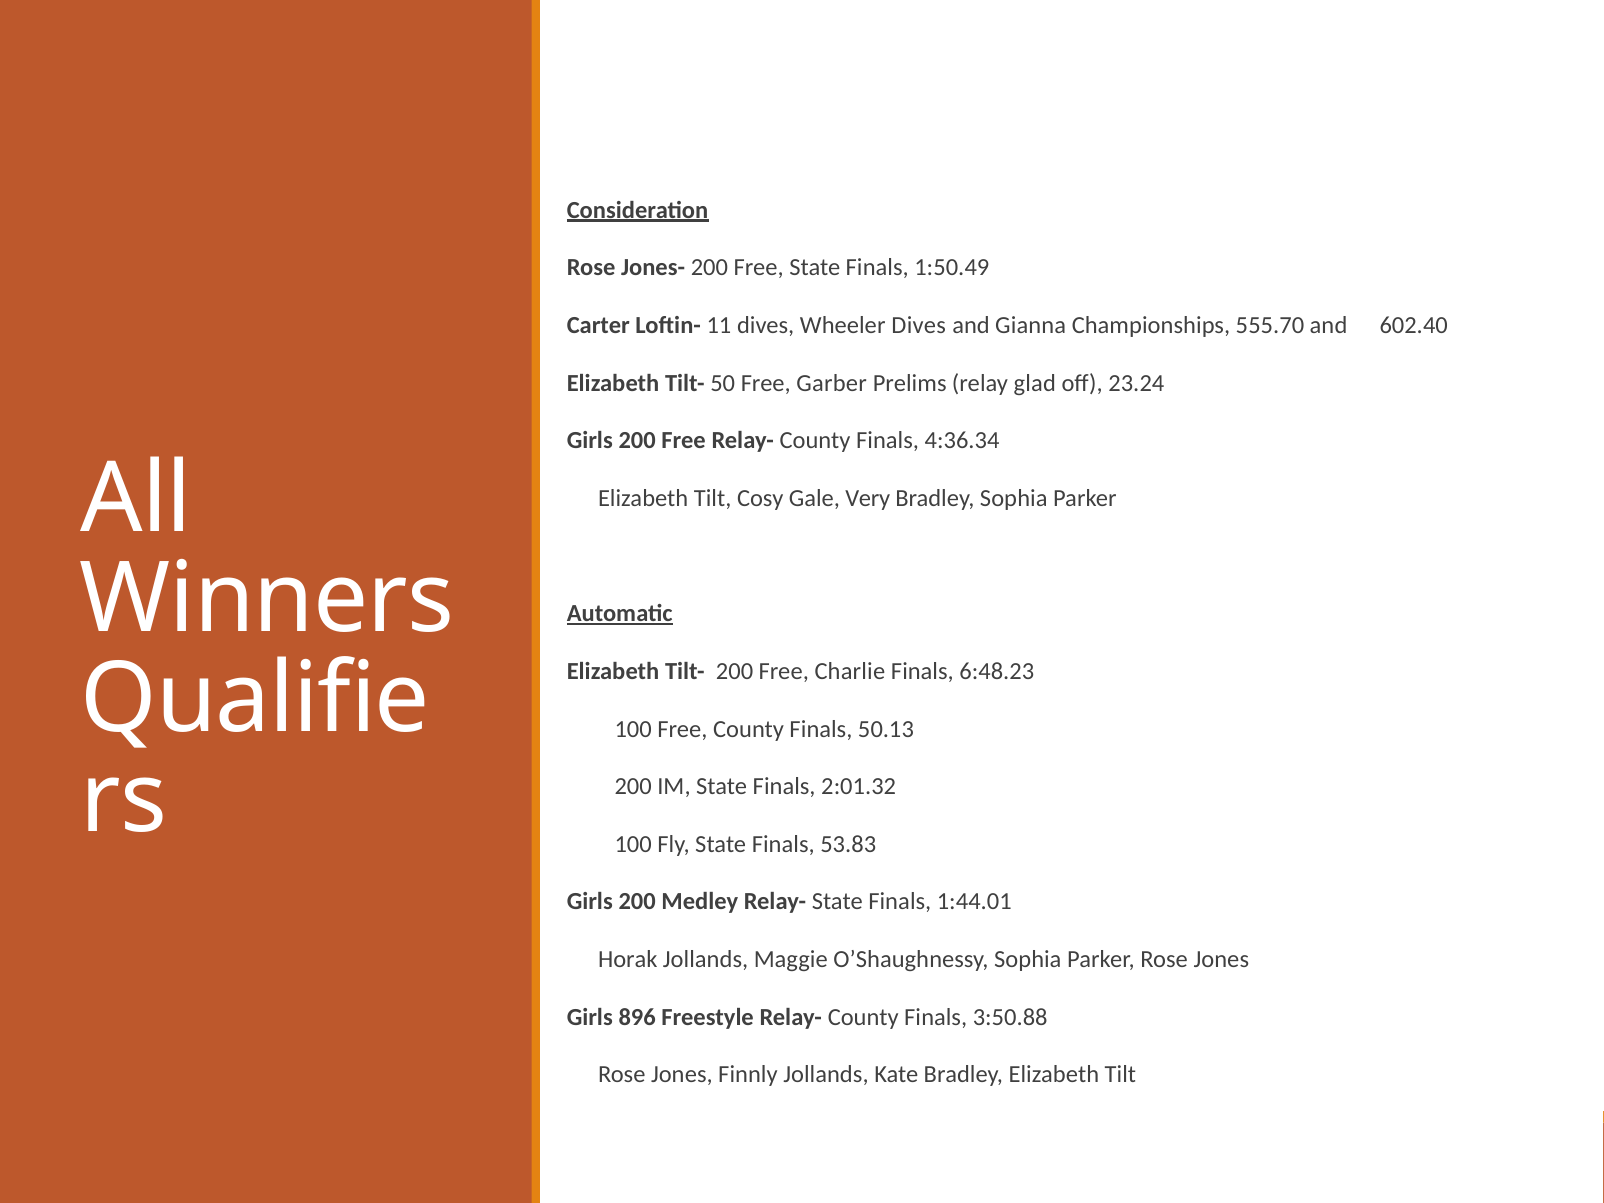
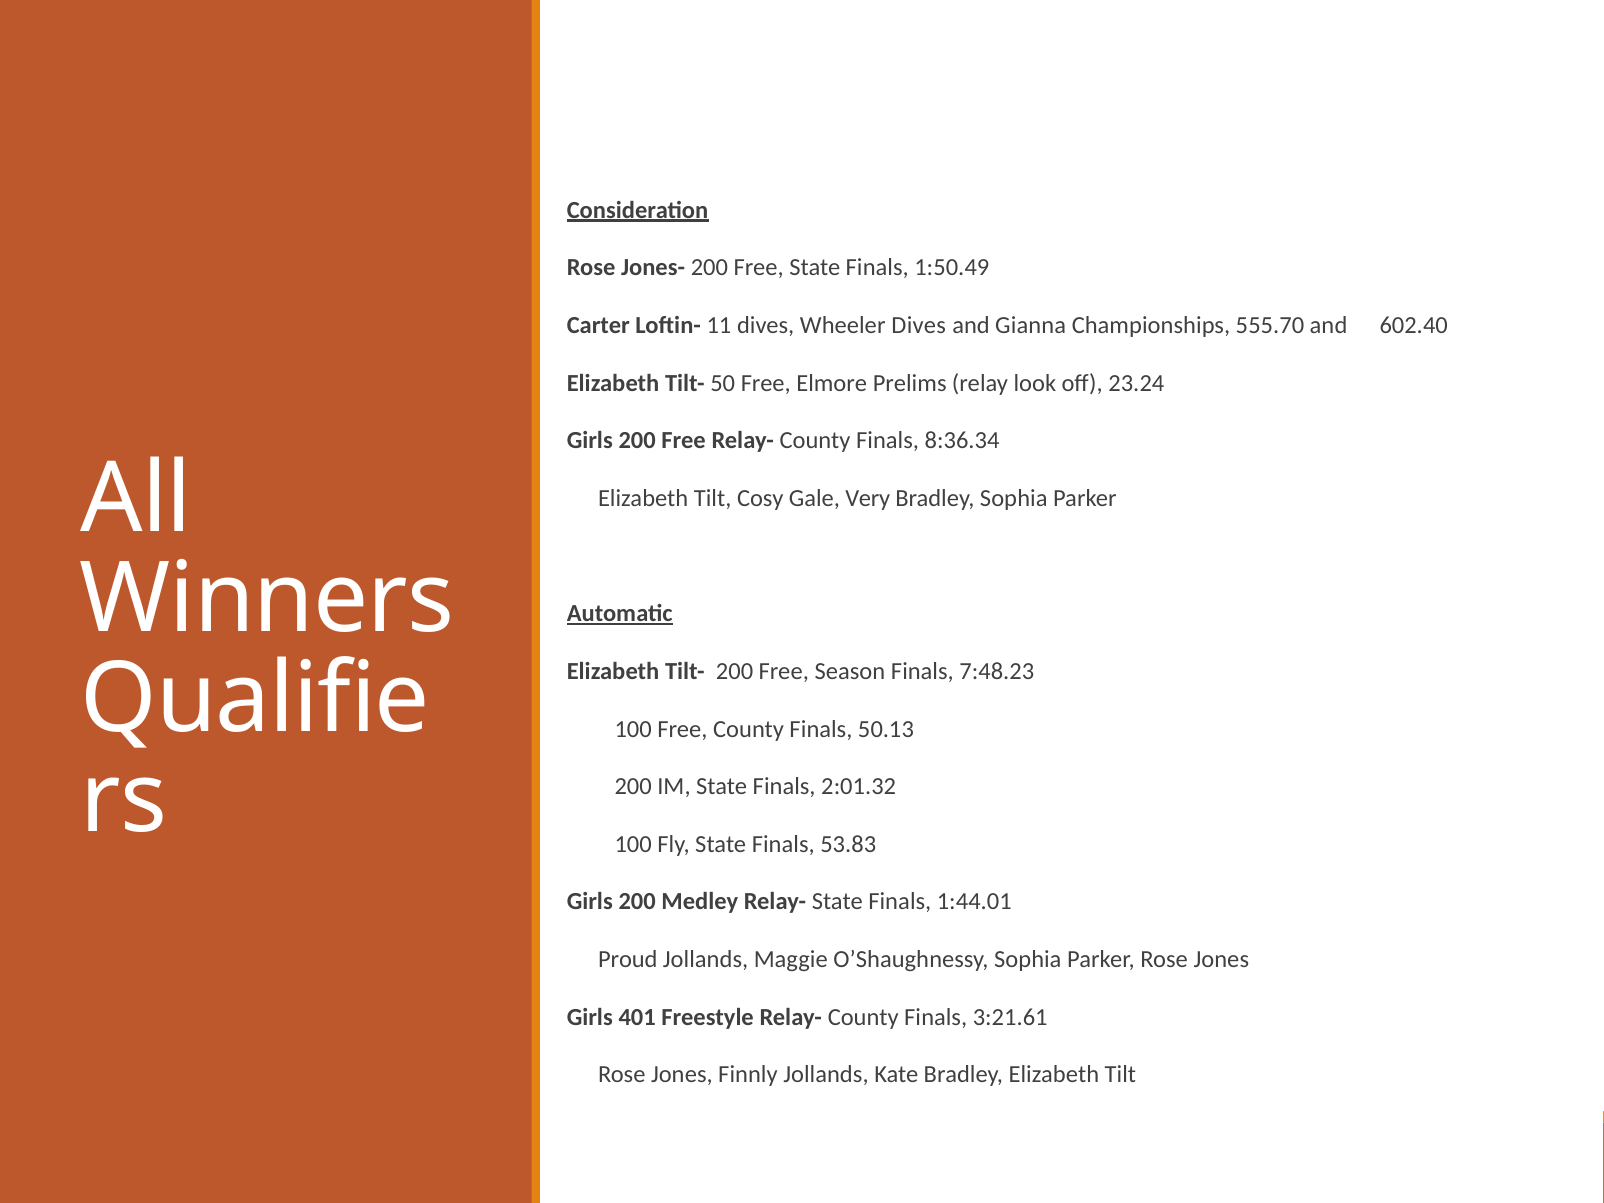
Garber: Garber -> Elmore (832, 383)
glad: glad -> look (1035, 383)
4:36.34: 4:36.34 -> 8:36.34 (962, 441)
Charlie: Charlie -> Season (850, 671)
6:48.23: 6:48.23 -> 7:48.23 (997, 671)
Horak: Horak -> Proud (628, 960)
896: 896 -> 401 (637, 1017)
3:50.88: 3:50.88 -> 3:21.61 (1010, 1017)
